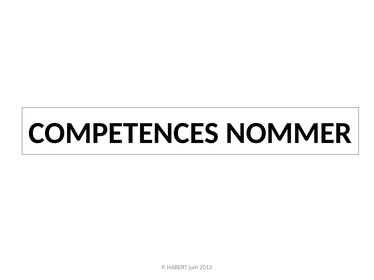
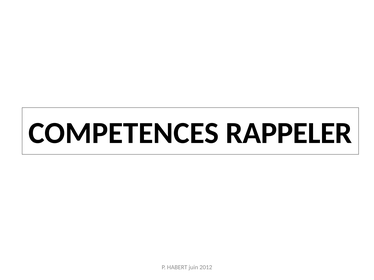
NOMMER: NOMMER -> RAPPELER (289, 133)
